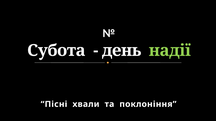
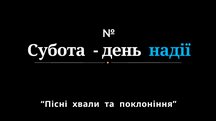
надії colour: light green -> light blue (170, 51)
